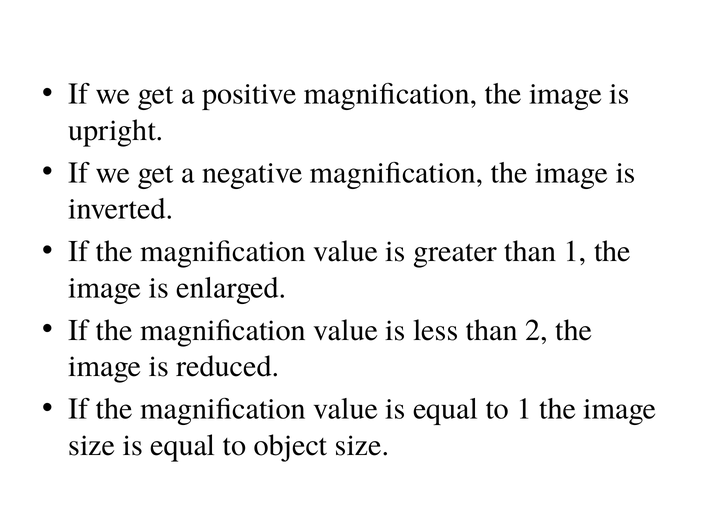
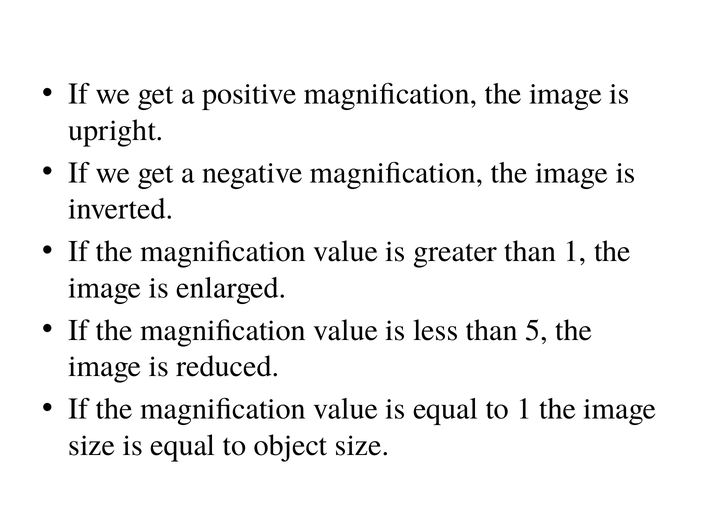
2: 2 -> 5 (536, 330)
